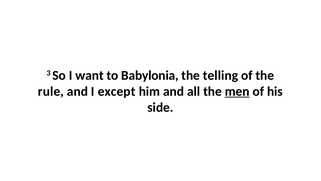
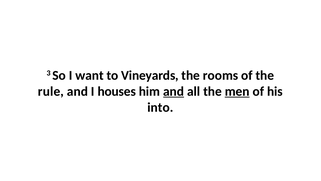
Babylonia: Babylonia -> Vineyards (150, 75)
telling: telling -> rooms (221, 75)
except: except -> houses (117, 91)
and underline: none -> present (174, 91)
side: side -> into (160, 107)
